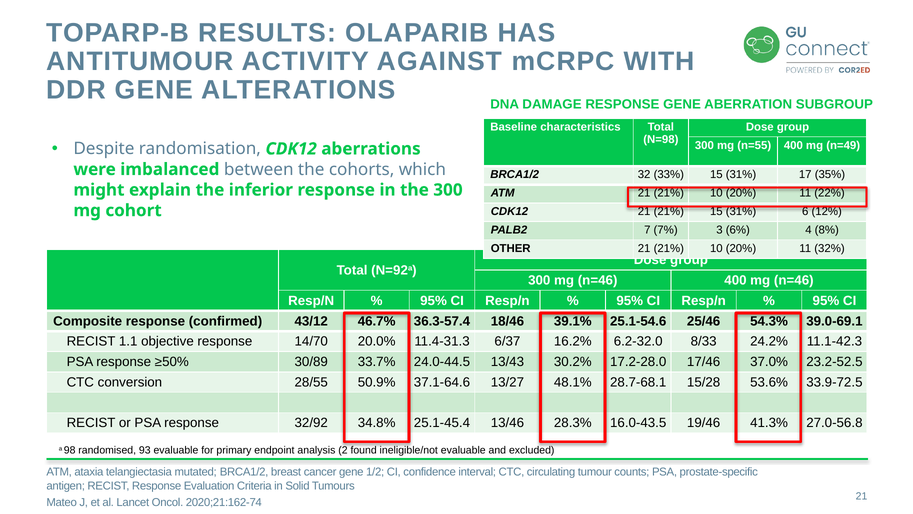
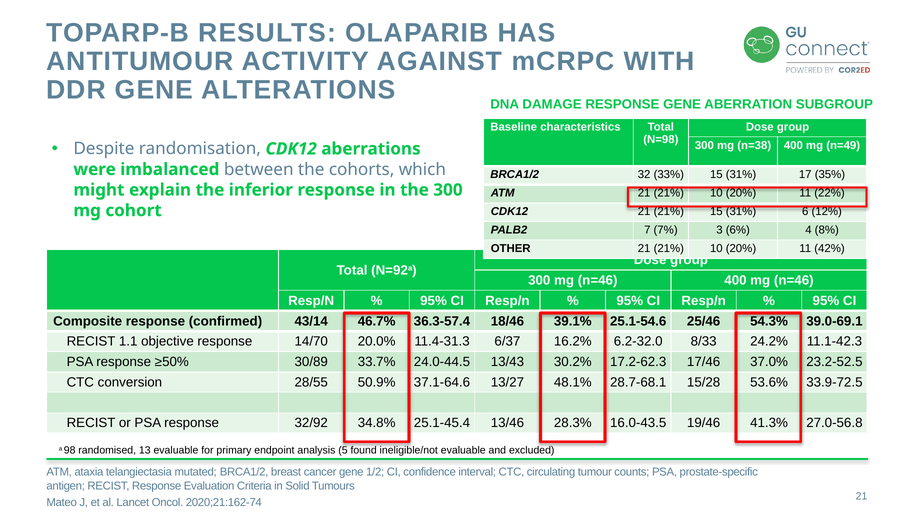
n=55: n=55 -> n=38 (754, 145)
32%: 32% -> 42% (830, 248)
43/12: 43/12 -> 43/14 (311, 321)
17.2-28.0: 17.2-28.0 -> 17.2-62.3 (638, 362)
93: 93 -> 13 (145, 450)
2: 2 -> 5 (343, 450)
